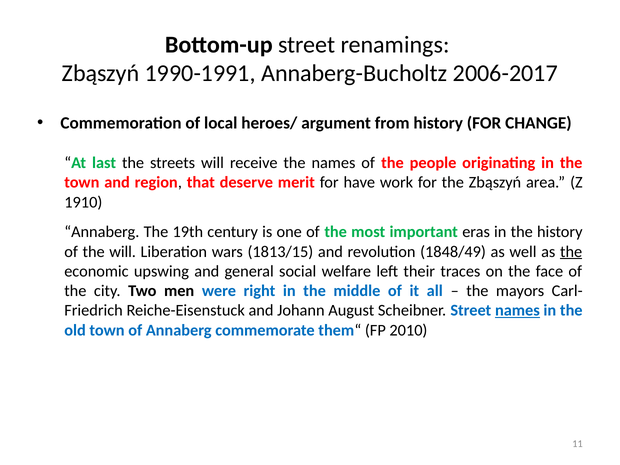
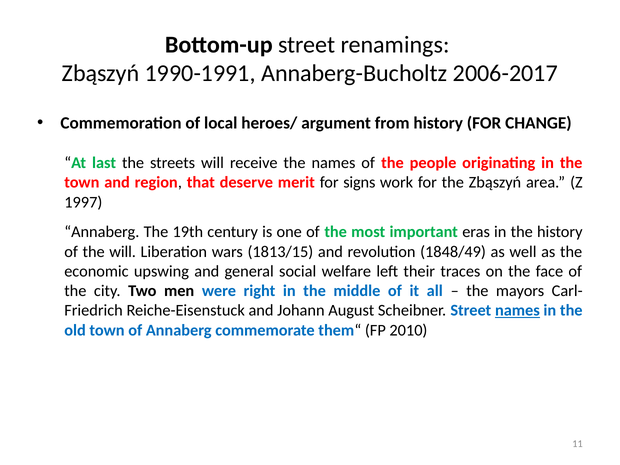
have: have -> signs (359, 182)
1910: 1910 -> 1997 (83, 202)
the underline: present -> none (571, 252)
